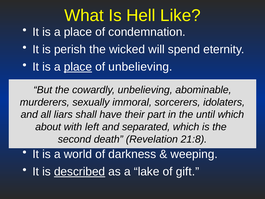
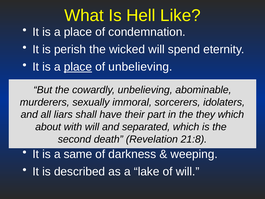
until: until -> they (206, 114)
with left: left -> will (92, 127)
world: world -> same (78, 154)
described underline: present -> none (80, 171)
of gift: gift -> will (188, 171)
